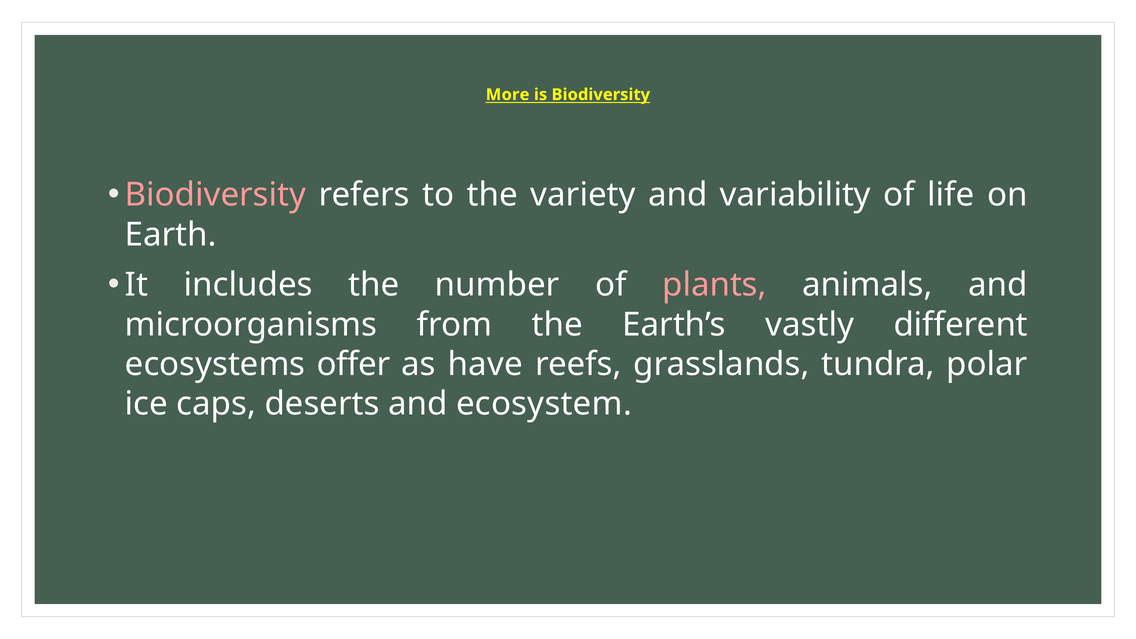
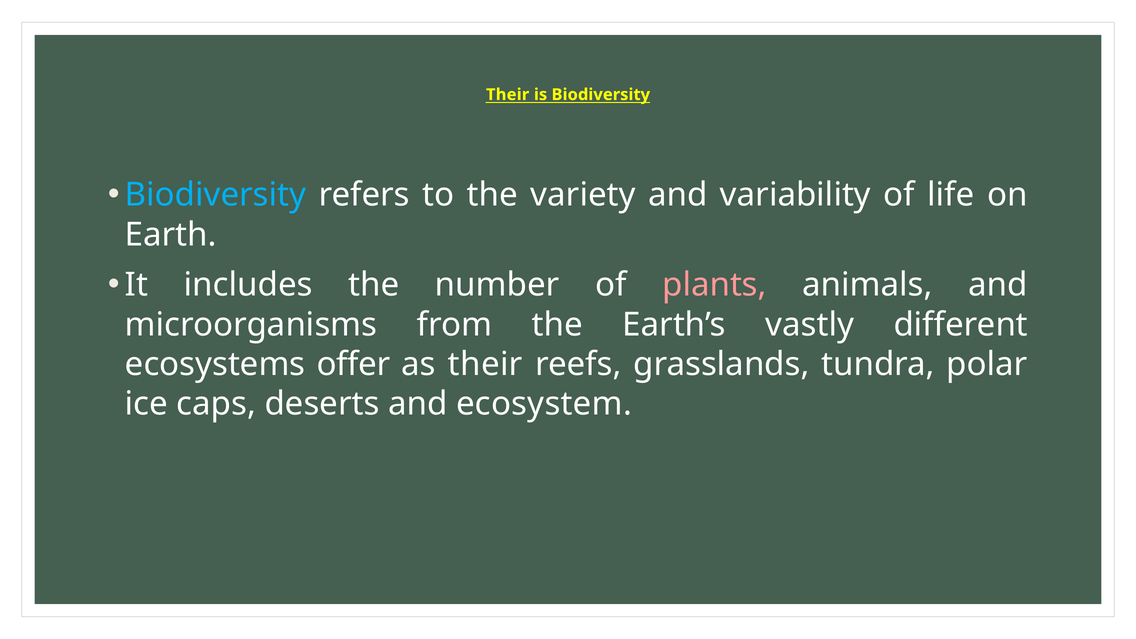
More: More -> Their (508, 95)
Biodiversity colour: pink -> light blue (216, 195)
as have: have -> their (485, 364)
